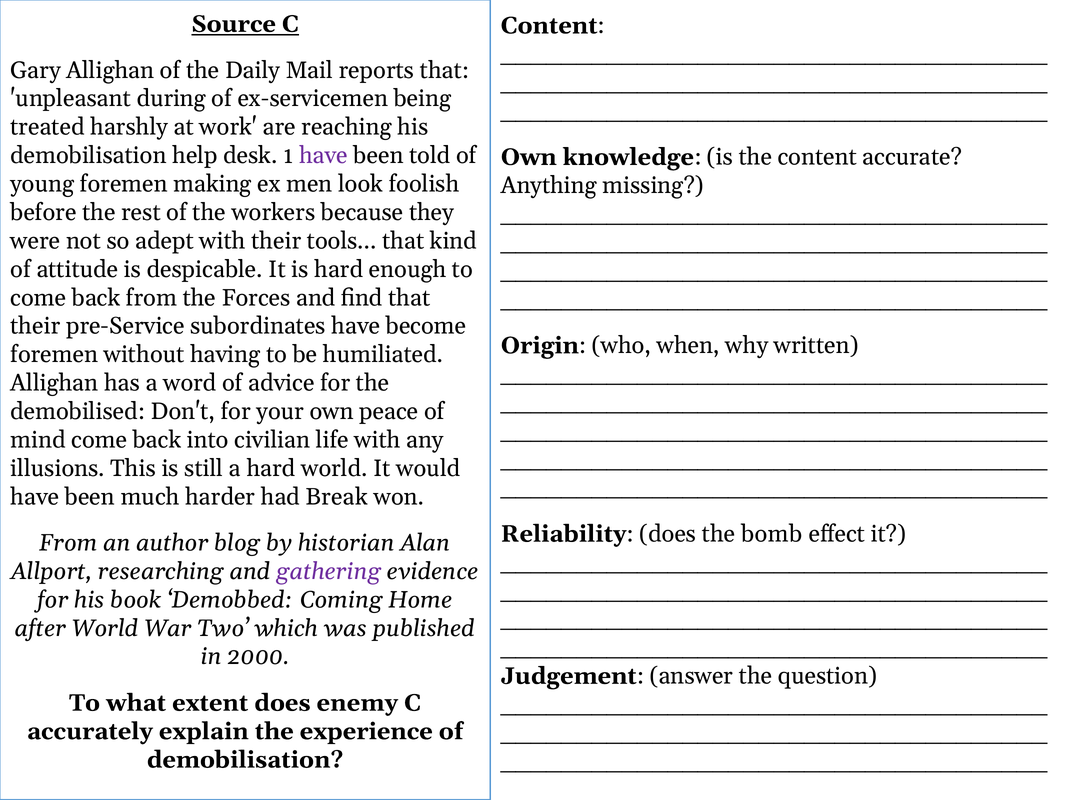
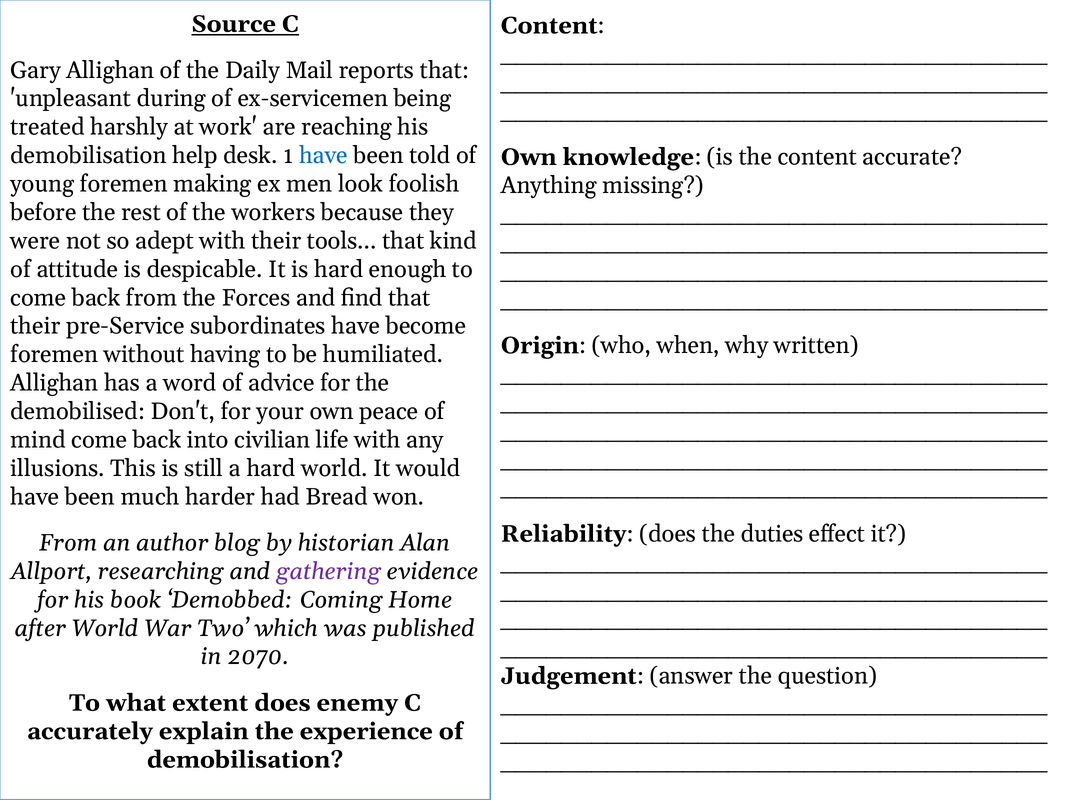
have colour: purple -> blue (323, 156)
Break: Break -> Bread (337, 497)
bomb: bomb -> duties (772, 534)
2000: 2000 -> 2070 (258, 657)
